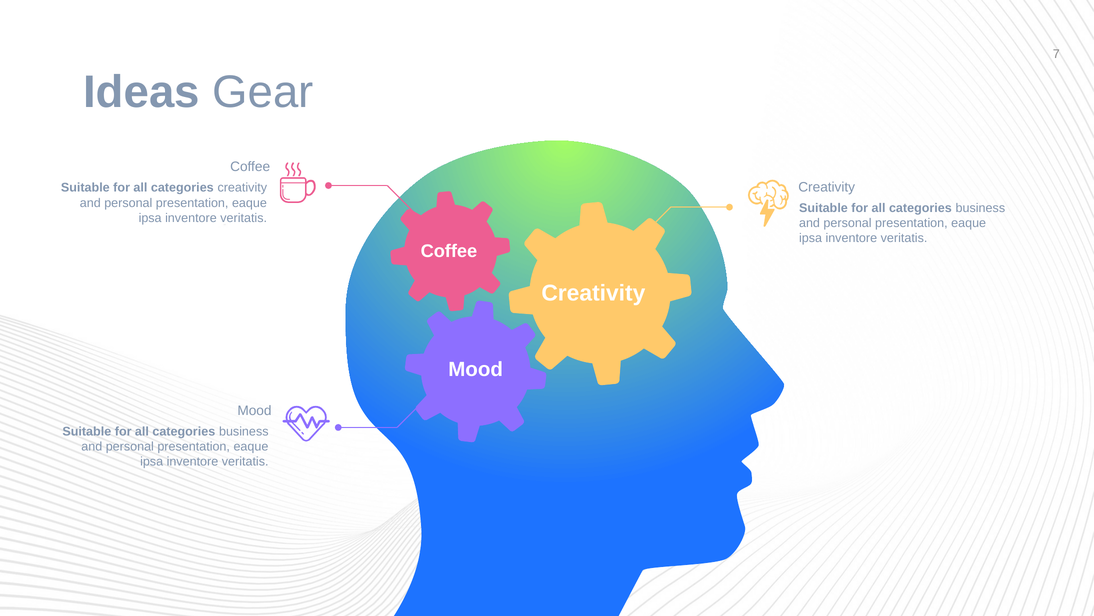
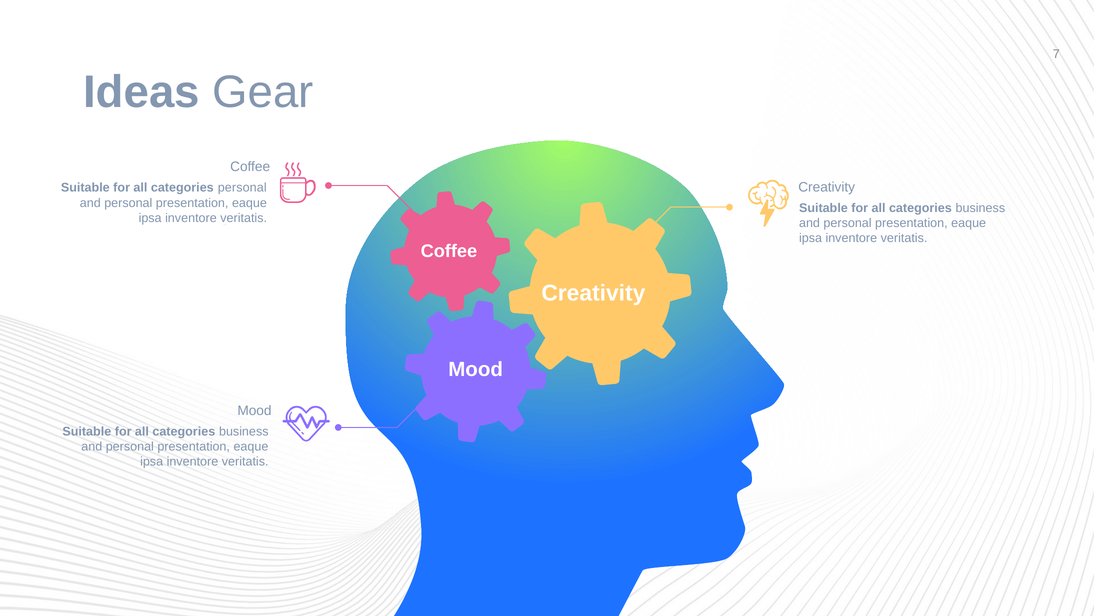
categories creativity: creativity -> personal (242, 188)
